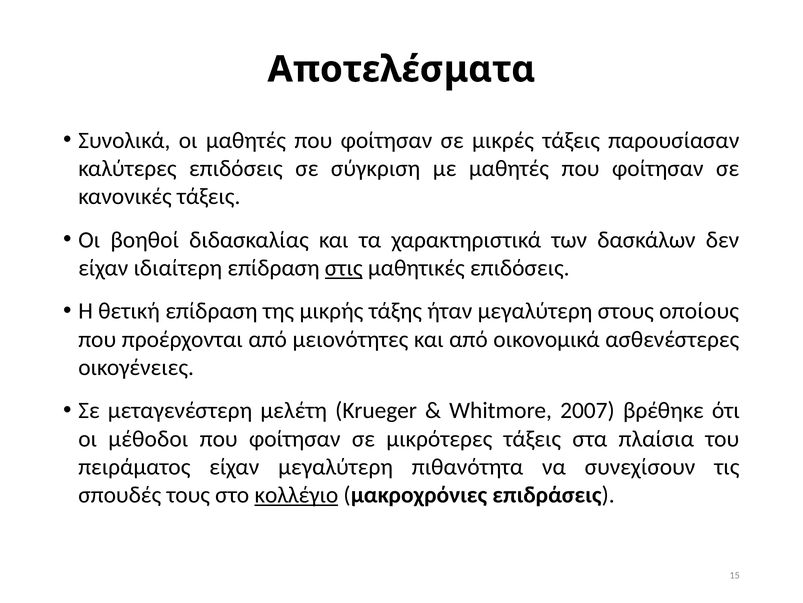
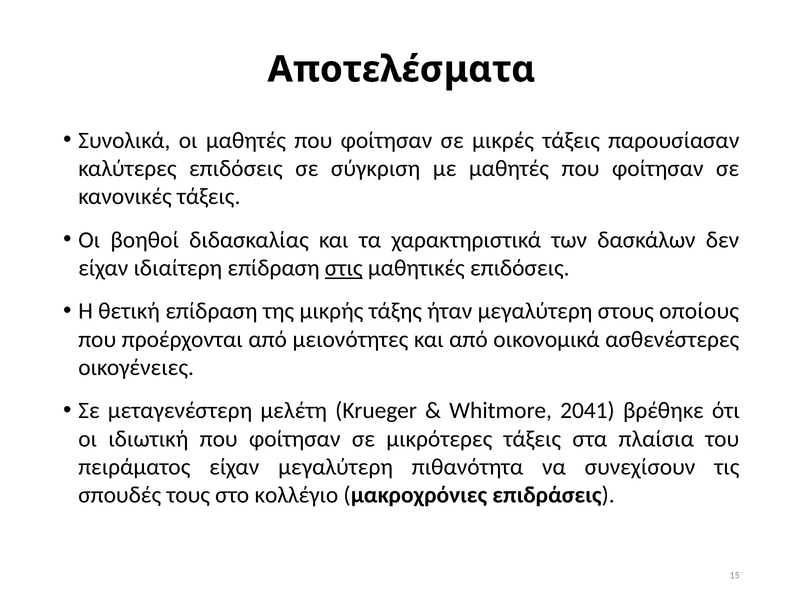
2007: 2007 -> 2041 (587, 410)
μέθοδοι: μέθοδοι -> ιδιωτική (148, 438)
κολλέγιο underline: present -> none (296, 495)
